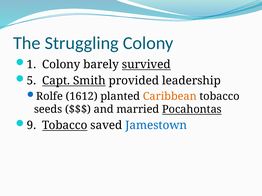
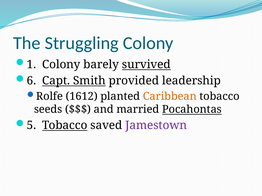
5: 5 -> 6 (31, 81)
9: 9 -> 5 (31, 126)
Jamestown colour: blue -> purple (156, 126)
